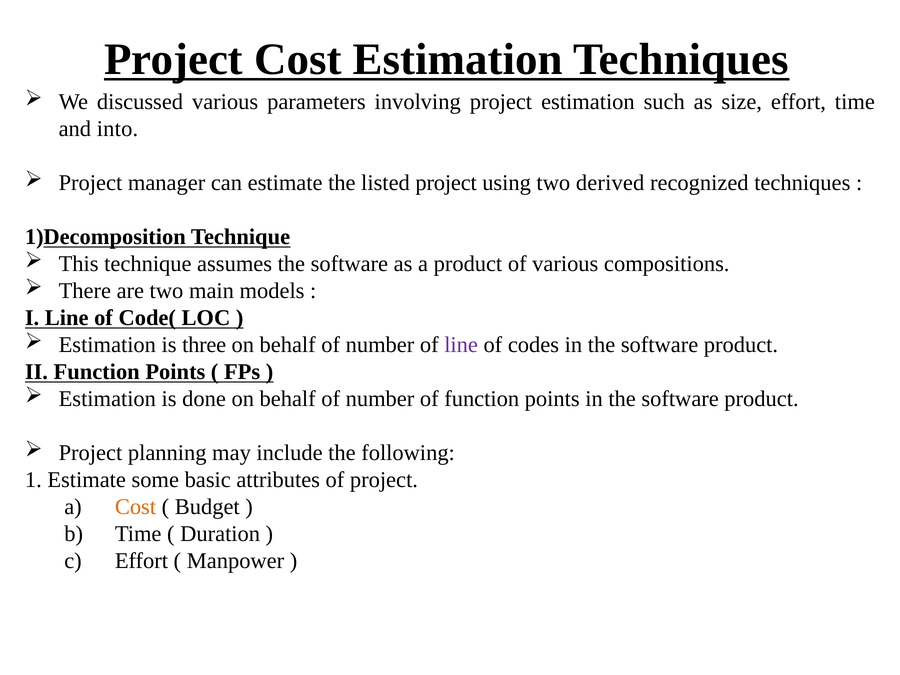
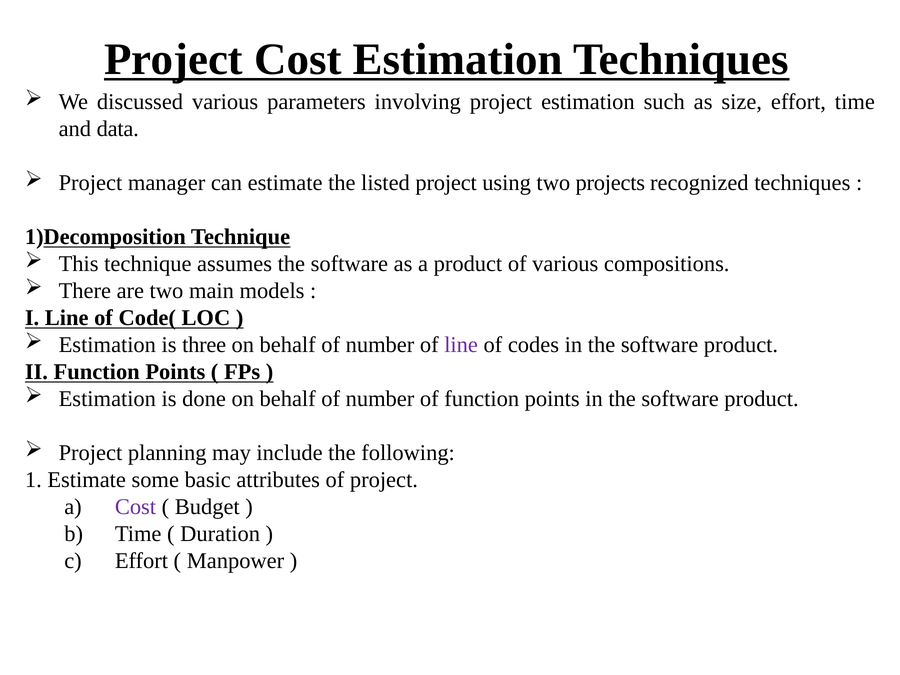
into: into -> data (118, 129)
derived: derived -> projects (610, 183)
Cost colour: orange -> purple (135, 507)
